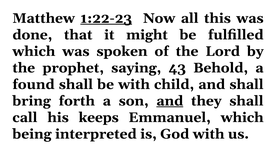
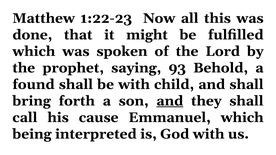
1:22-23 underline: present -> none (106, 18)
43: 43 -> 93 (177, 68)
keeps: keeps -> cause (99, 118)
